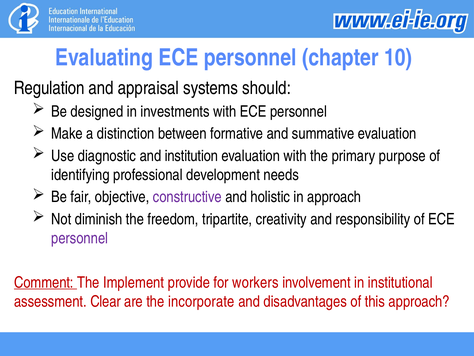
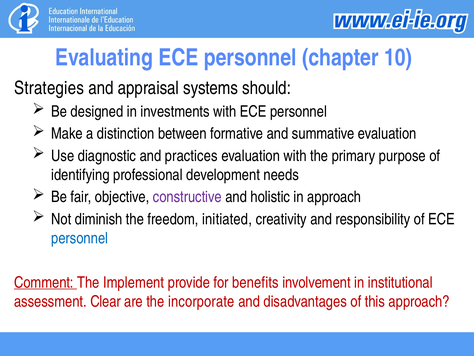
Regulation: Regulation -> Strategies (49, 88)
institution: institution -> practices (191, 156)
tripartite: tripartite -> initiated (227, 219)
personnel colour: purple -> blue (80, 238)
workers: workers -> benefits (255, 282)
